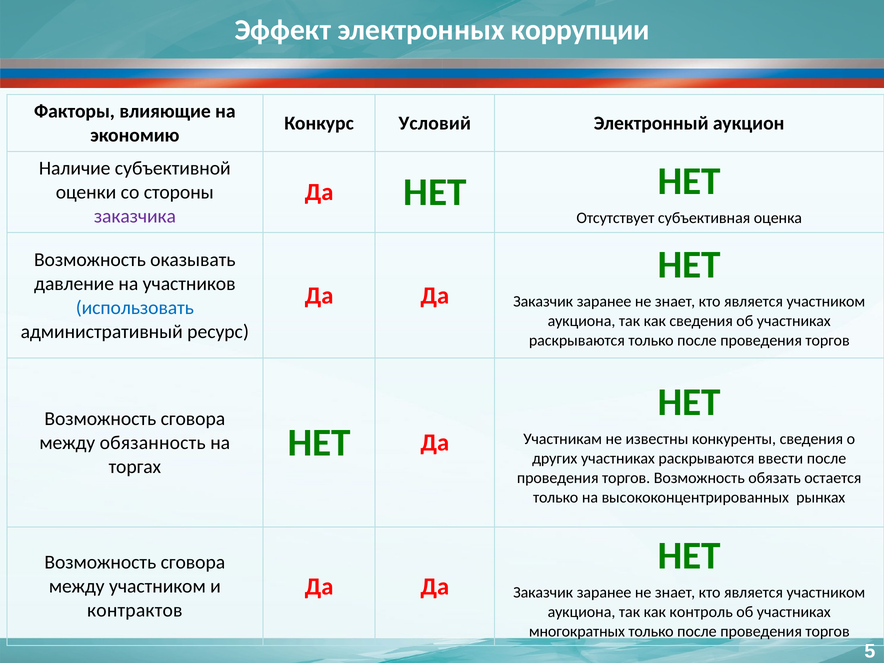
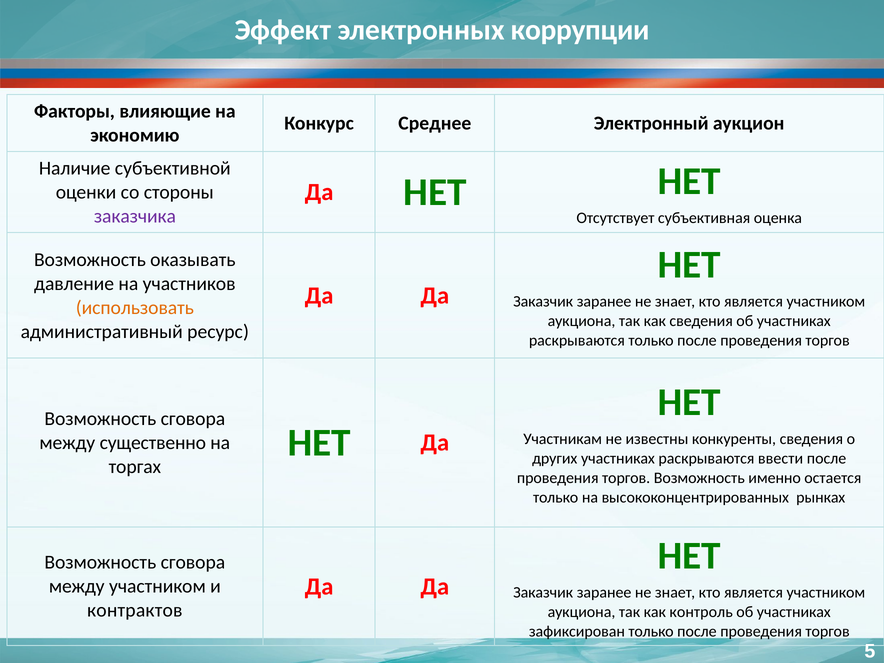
Условий: Условий -> Среднее (435, 123)
использовать colour: blue -> orange (135, 308)
обязанность: обязанность -> существенно (153, 443)
обязать: обязать -> именно (775, 478)
многократных: многократных -> зафиксирован (577, 631)
